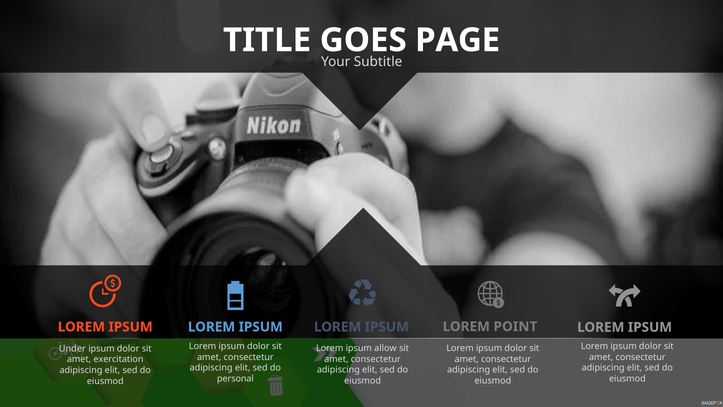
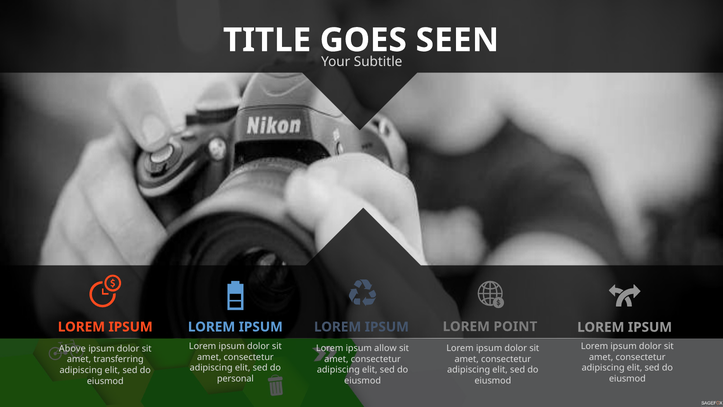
PAGE: PAGE -> SEEN (457, 40)
Under: Under -> Above (72, 348)
exercitation: exercitation -> transferring (119, 359)
